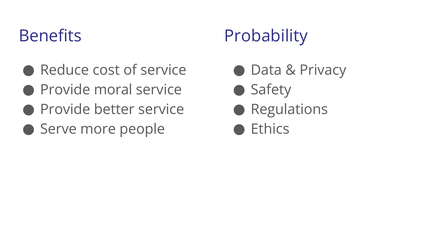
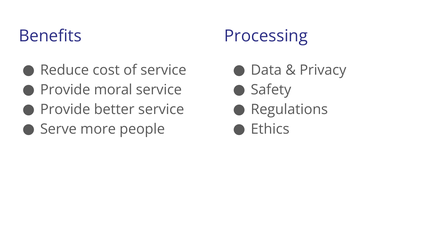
Probability: Probability -> Processing (266, 36)
